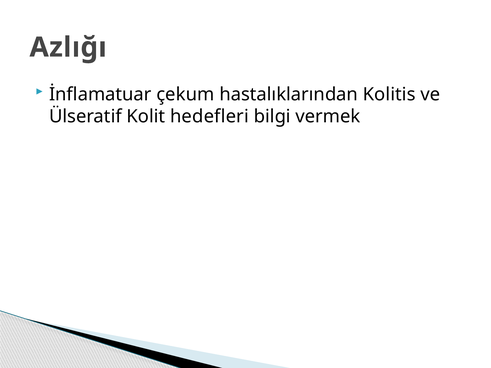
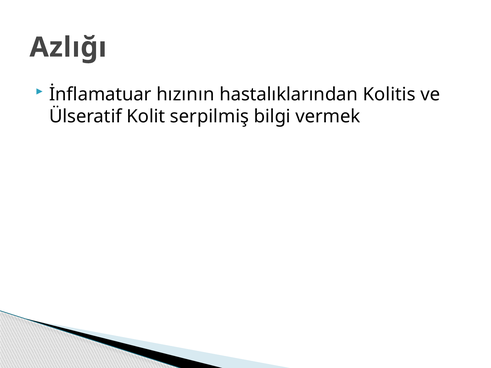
çekum: çekum -> hızının (185, 94)
hedefleri: hedefleri -> serpilmiş (209, 116)
